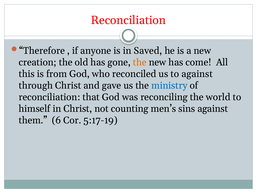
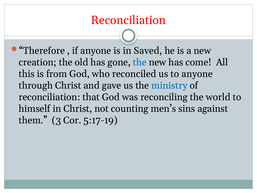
the colour: orange -> blue (140, 62)
to against: against -> anyone (197, 74)
6: 6 -> 3 (56, 120)
